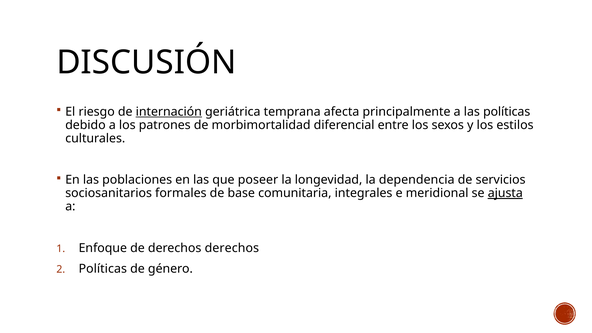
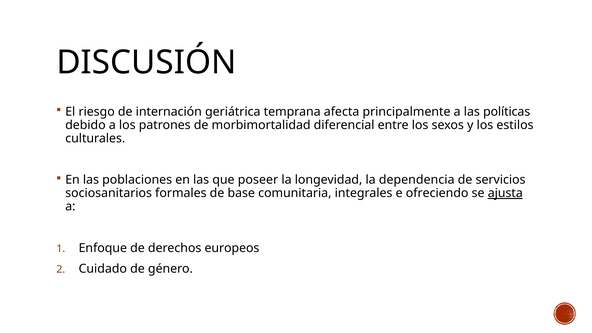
internación underline: present -> none (169, 112)
meridional: meridional -> ofreciendo (437, 193)
derechos derechos: derechos -> europeos (232, 248)
Políticas: Políticas -> Cuidado (103, 269)
